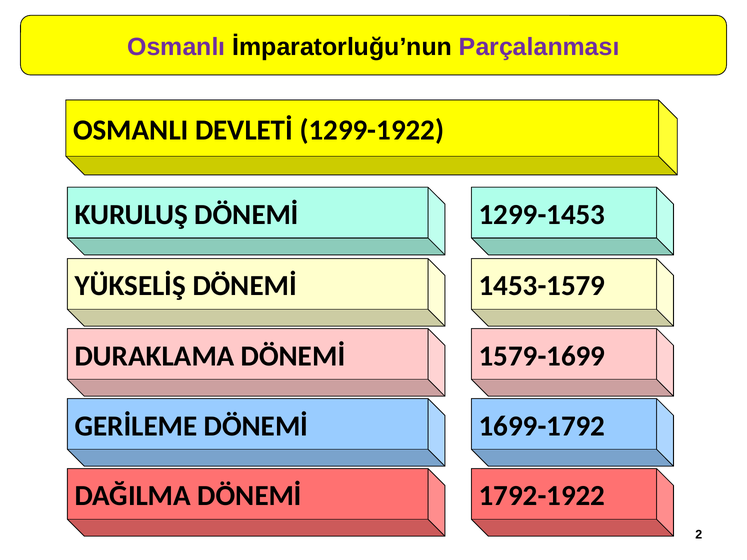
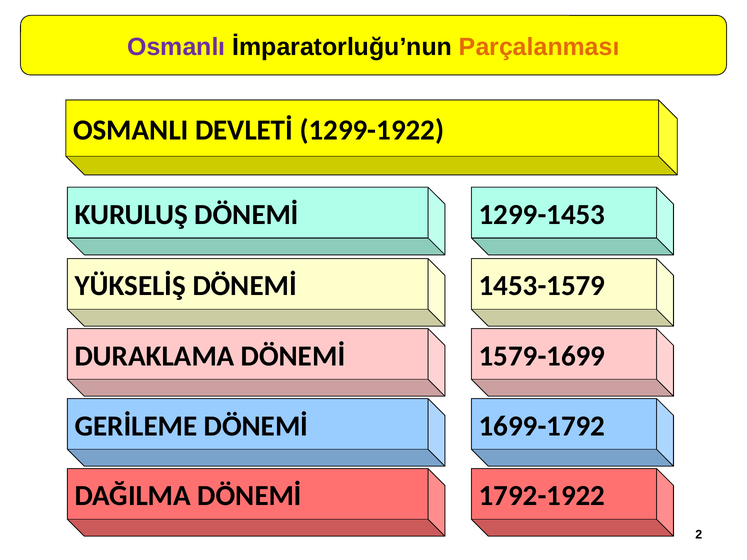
Parçalanması colour: purple -> orange (539, 47)
